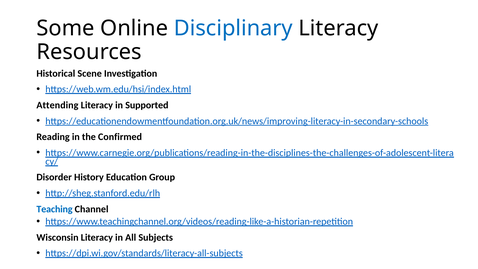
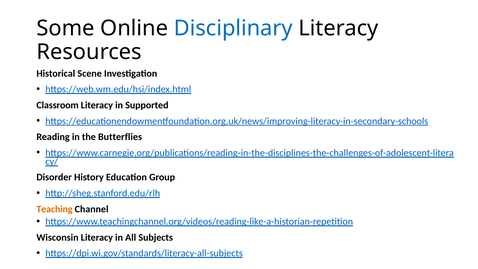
Attending: Attending -> Classroom (58, 105)
Confirmed: Confirmed -> Butterflies (120, 137)
Teaching colour: blue -> orange (55, 209)
